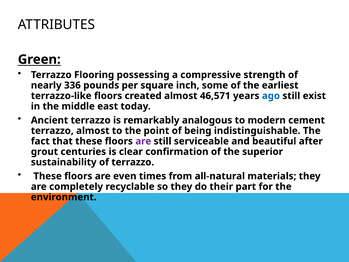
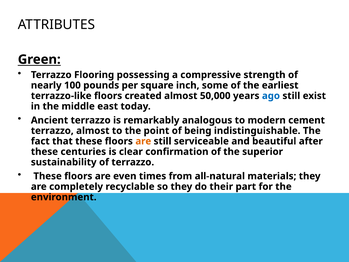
336: 336 -> 100 (72, 85)
46,571: 46,571 -> 50,000 (215, 96)
are colour: purple -> orange (143, 141)
grout: grout -> these (44, 152)
